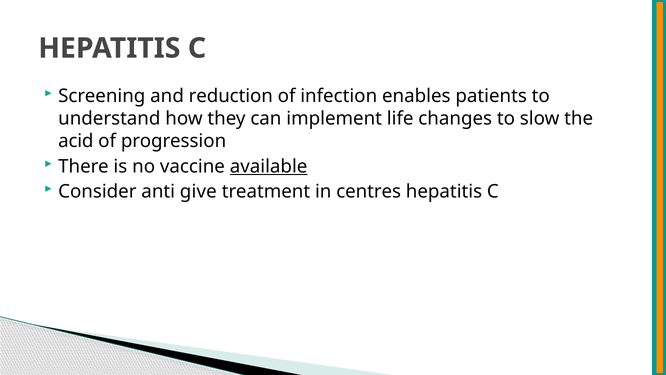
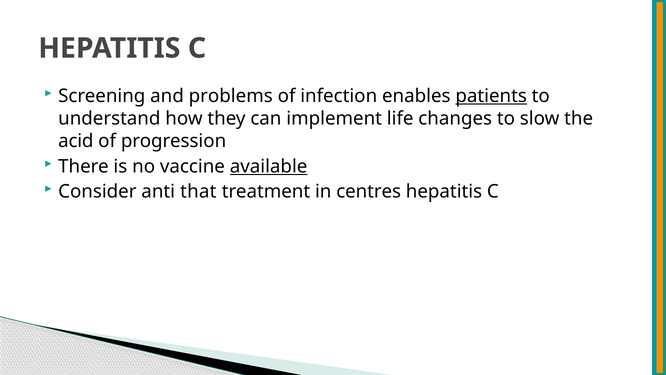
reduction: reduction -> problems (231, 96)
patients underline: none -> present (491, 96)
give: give -> that (198, 191)
